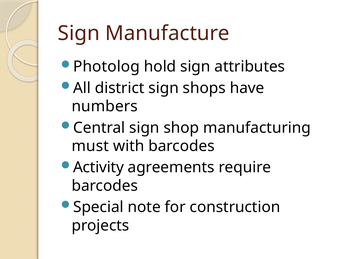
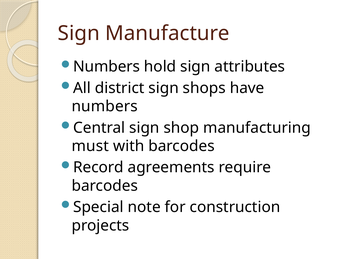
Photolog: Photolog -> Numbers (107, 67)
Activity: Activity -> Record (98, 168)
